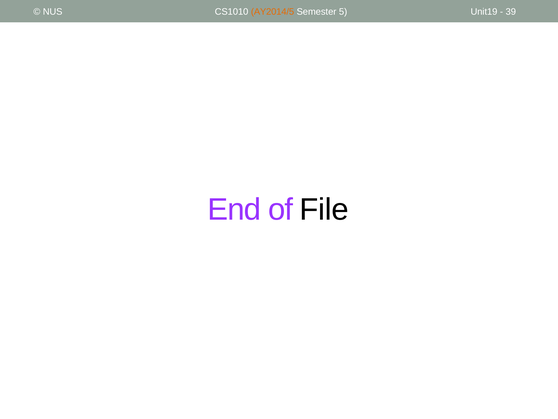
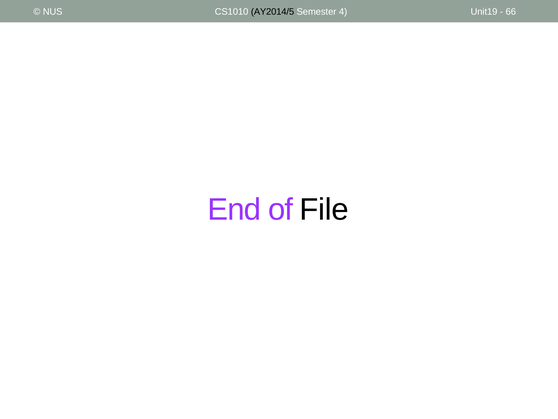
AY2014/5 colour: orange -> black (273, 12)
5: 5 -> 4 (343, 12)
39: 39 -> 66 (511, 12)
